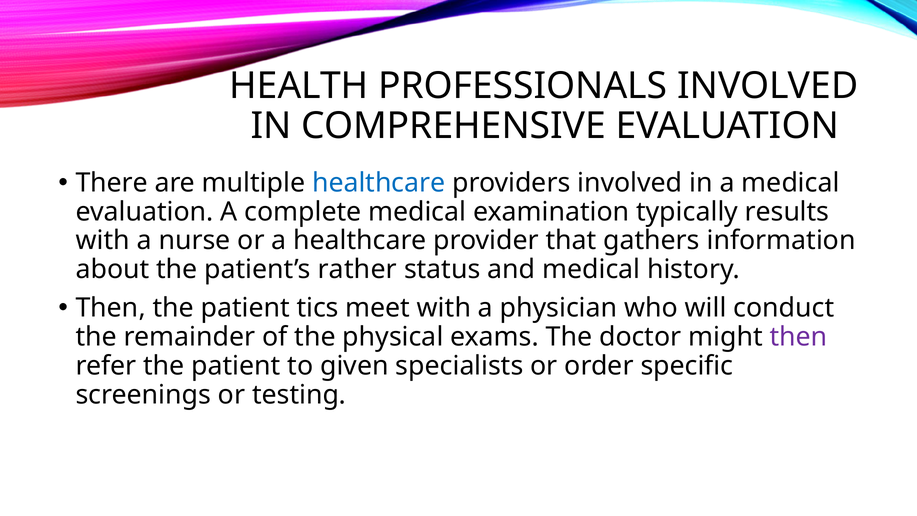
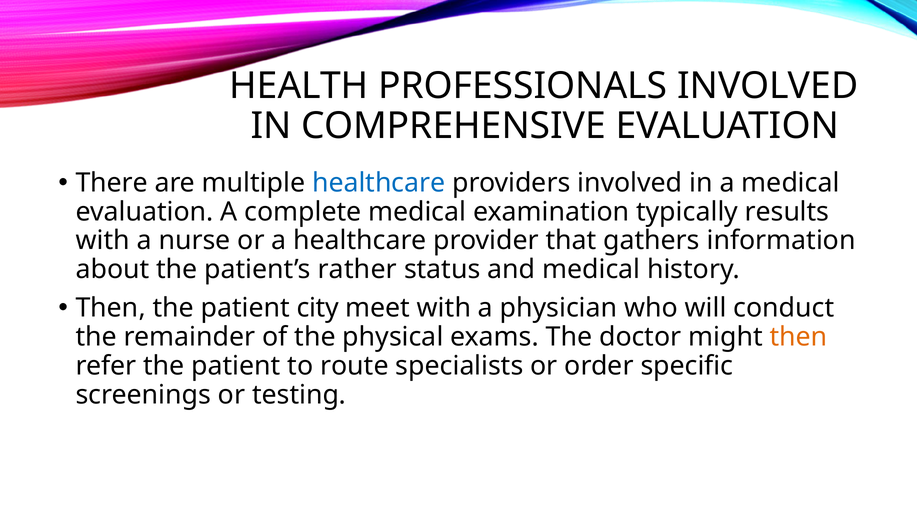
tics: tics -> city (318, 308)
then colour: purple -> orange (798, 337)
given: given -> route (354, 366)
